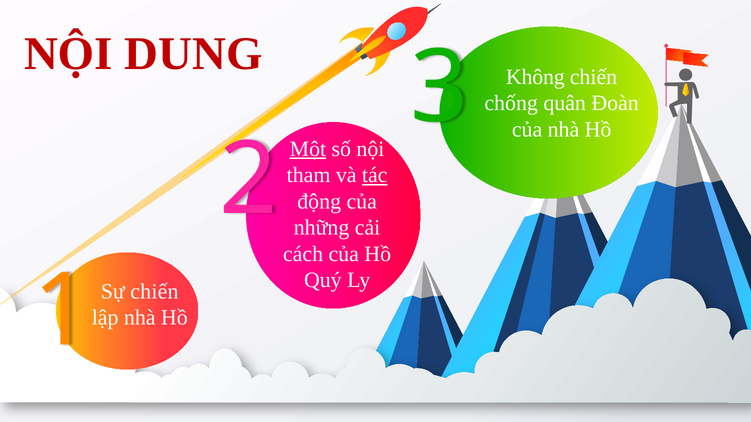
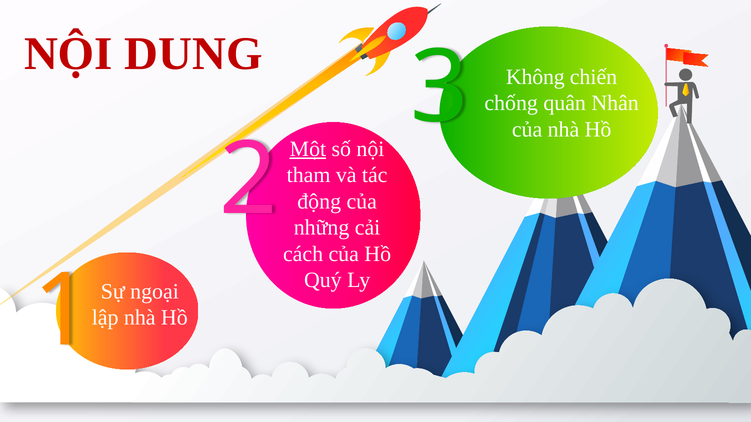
Đoàn: Đoàn -> Nhân (615, 103)
tác underline: present -> none (375, 175)
chiến: chiến -> ngoại (155, 292)
